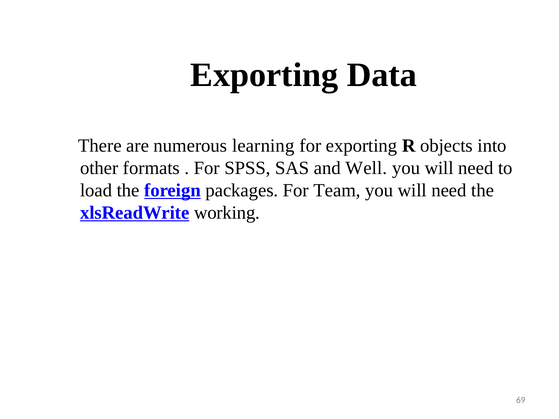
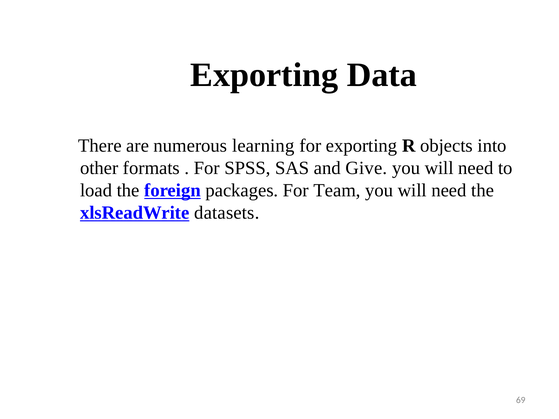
Well: Well -> Give (366, 168)
working: working -> datasets (227, 213)
